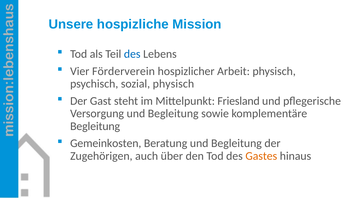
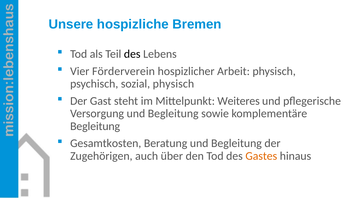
Mission: Mission -> Bremen (197, 24)
des colour: blue -> black (132, 54)
Friesland: Friesland -> Weiteres (239, 101)
Gemeinkosten: Gemeinkosten -> Gesamtkosten (106, 143)
